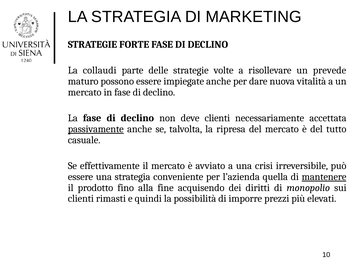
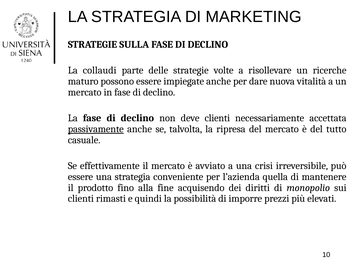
FORTE: FORTE -> SULLA (134, 44)
prevede: prevede -> ricerche (330, 70)
mantenere underline: present -> none (324, 176)
